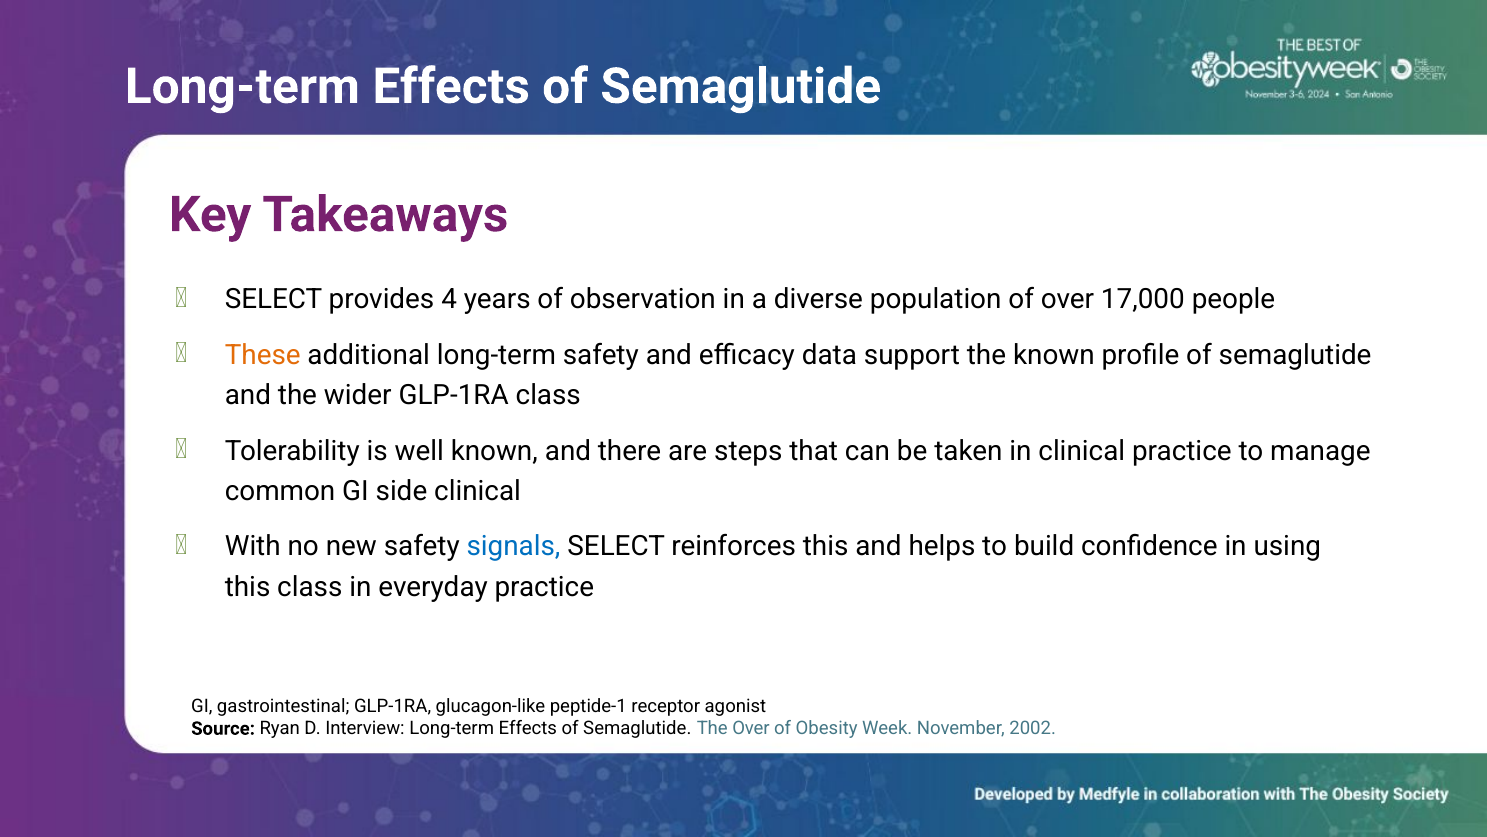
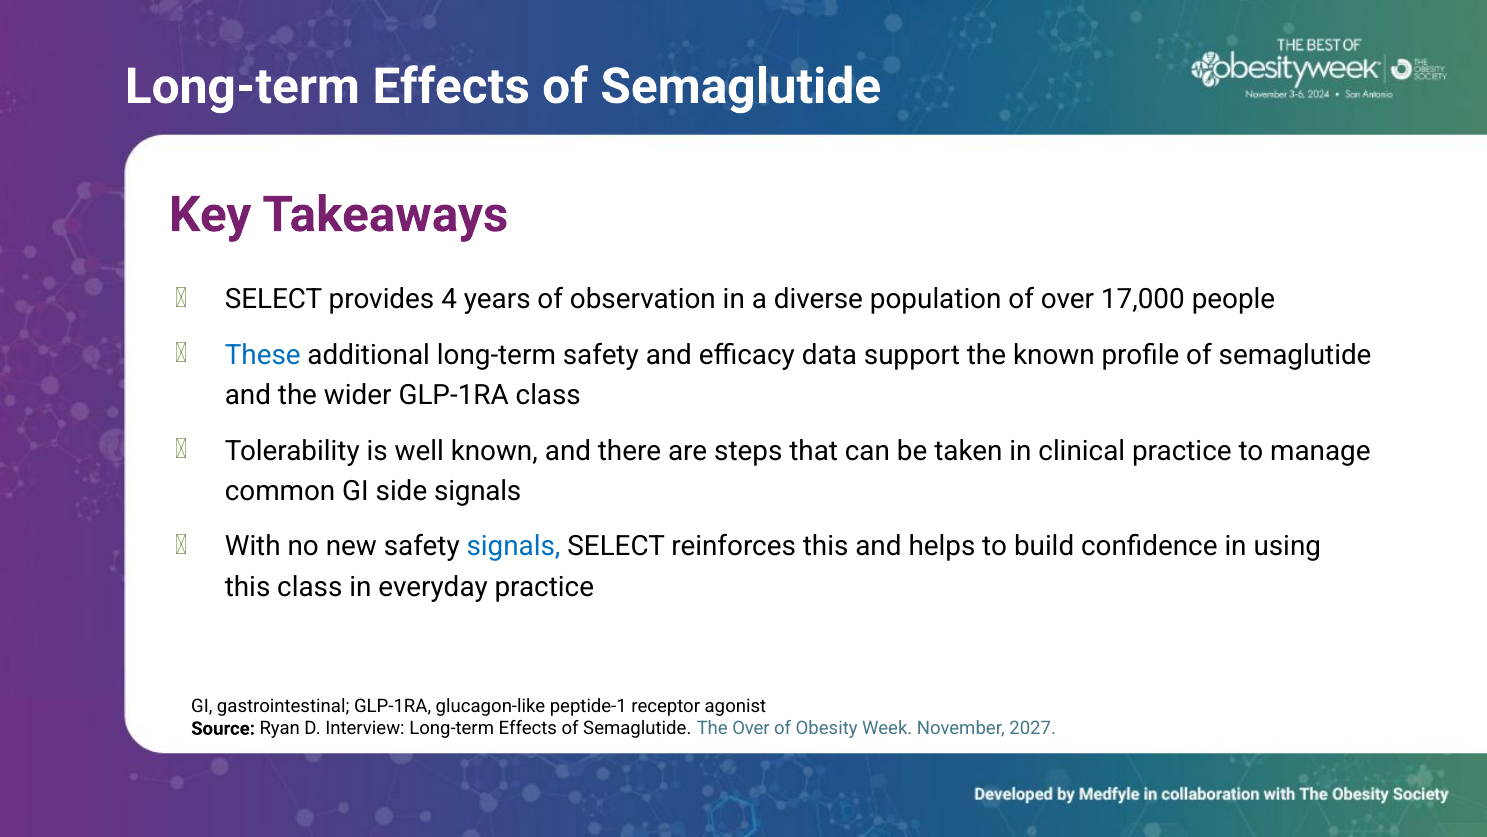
These colour: orange -> blue (263, 355)
side clinical: clinical -> signals (478, 491)
2002: 2002 -> 2027 (1033, 728)
